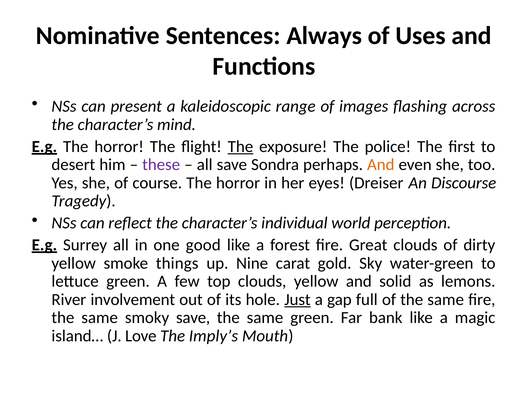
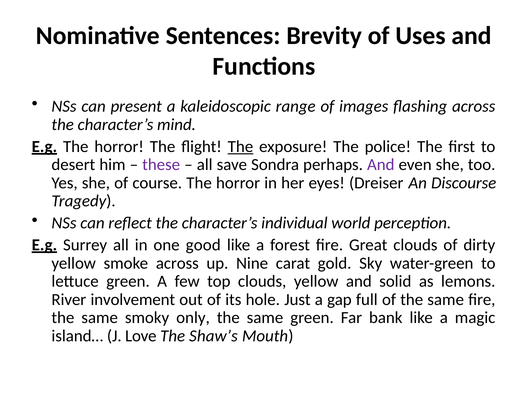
Always: Always -> Brevity (324, 36)
And colour: orange -> purple (381, 165)
smoke things: things -> across (177, 263)
Just underline: present -> none (297, 300)
smoky save: save -> only (193, 318)
Imply’s: Imply’s -> Shaw’s (213, 336)
